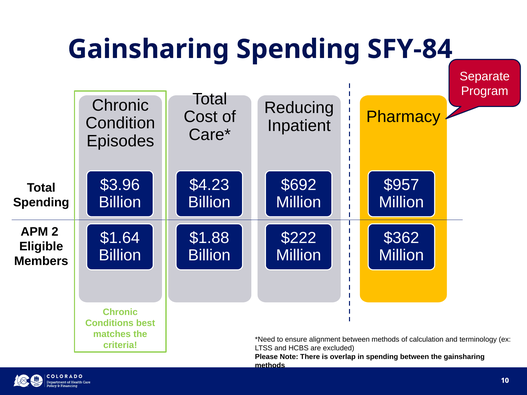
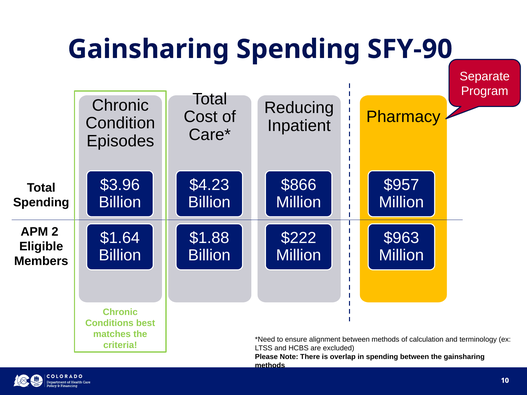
SFY-84: SFY-84 -> SFY-90 (410, 49)
$692: $692 -> $866 (299, 185)
$362: $362 -> $963 (401, 238)
